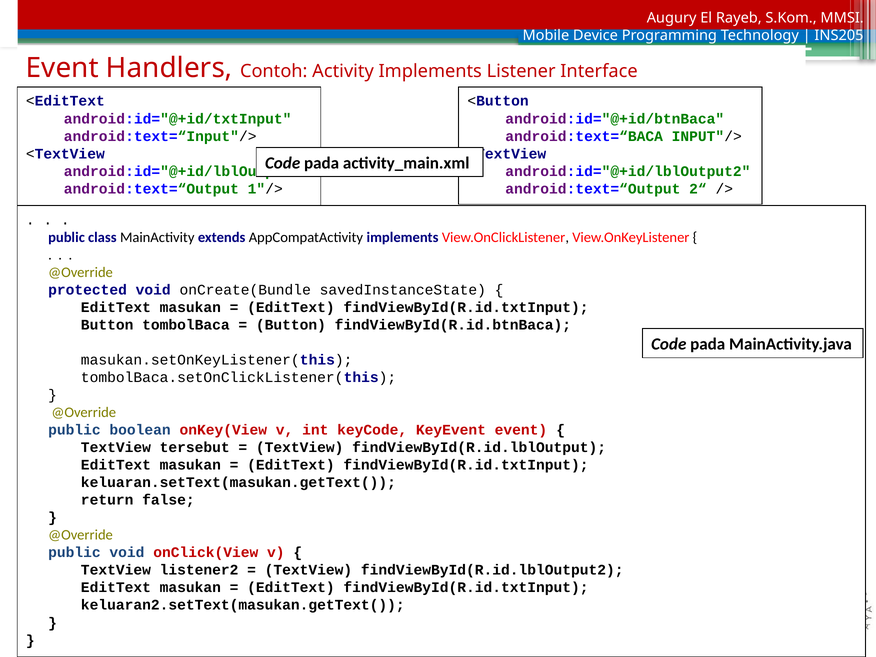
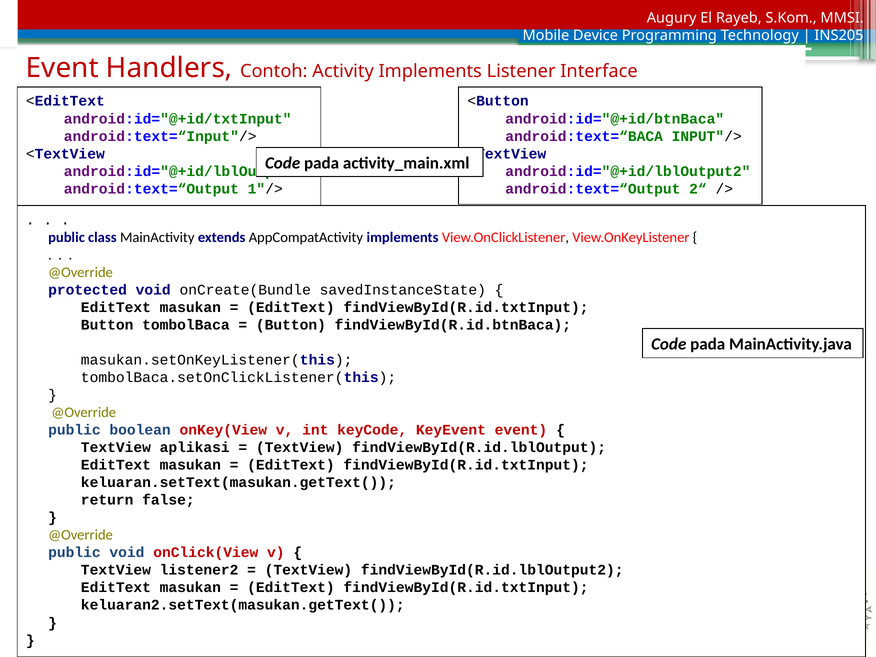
tersebut: tersebut -> aplikasi (195, 447)
